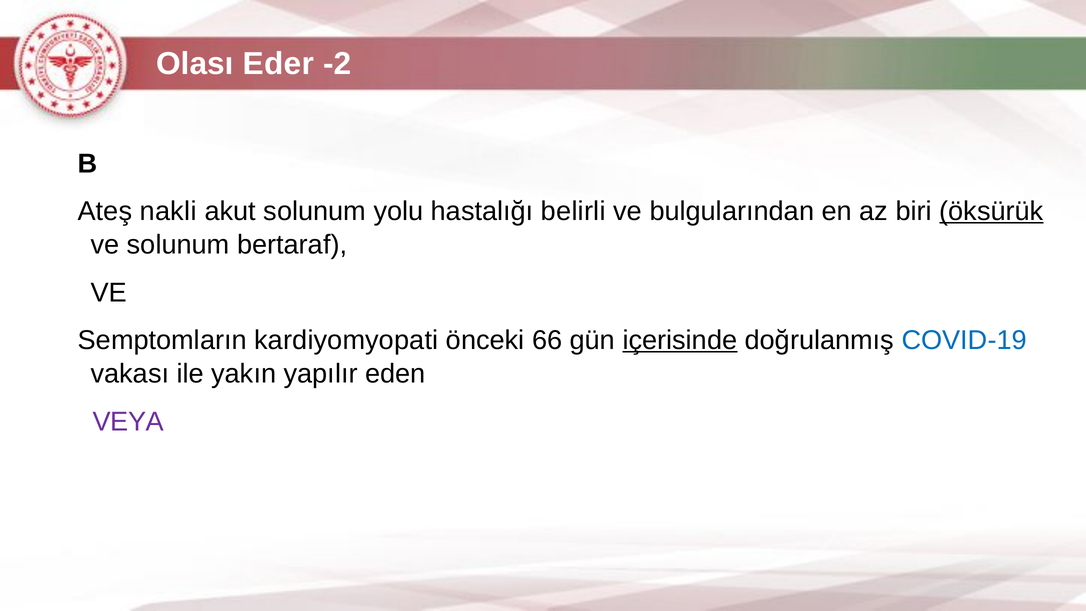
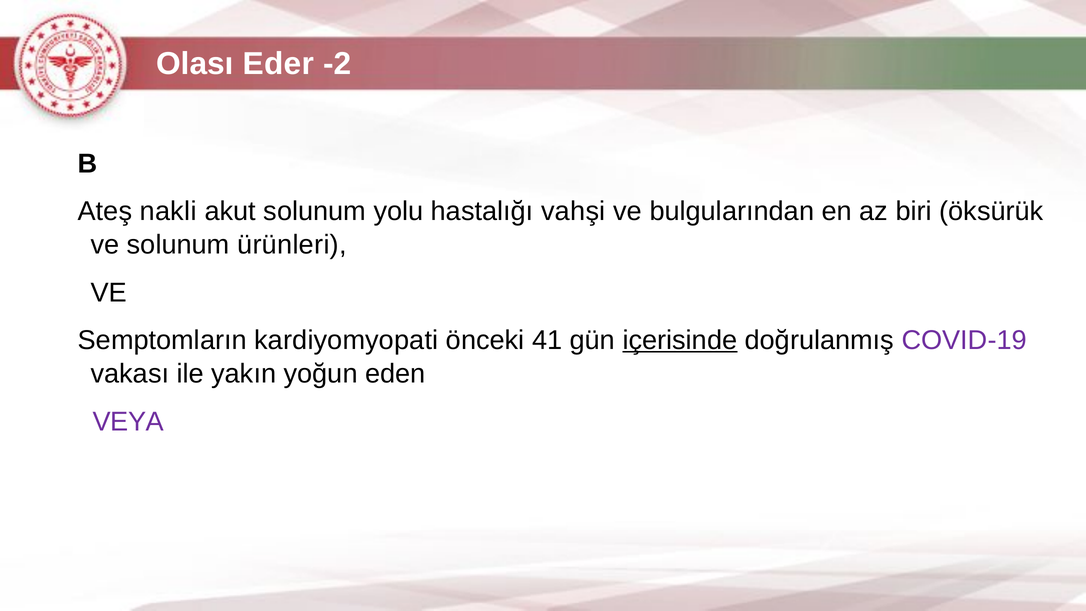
belirli: belirli -> vahşi (573, 211)
öksürük underline: present -> none (991, 211)
bertaraf: bertaraf -> ürünleri (292, 245)
66: 66 -> 41 (547, 340)
COVID-19 colour: blue -> purple (964, 340)
yapılır: yapılır -> yoğun (321, 374)
